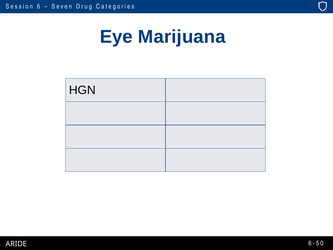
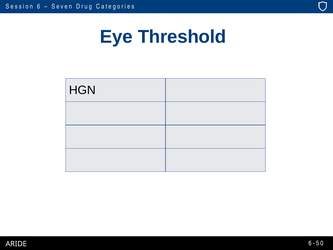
Marijuana: Marijuana -> Threshold (182, 37)
